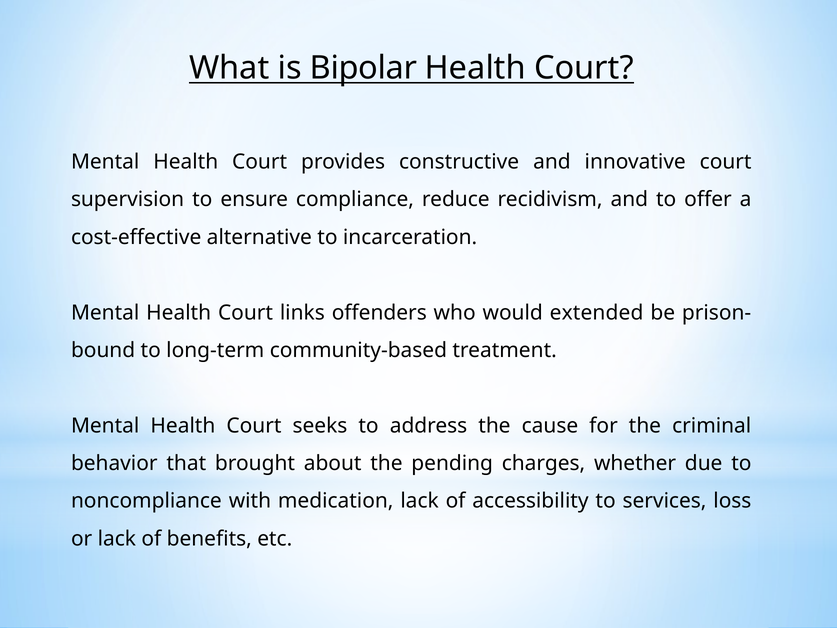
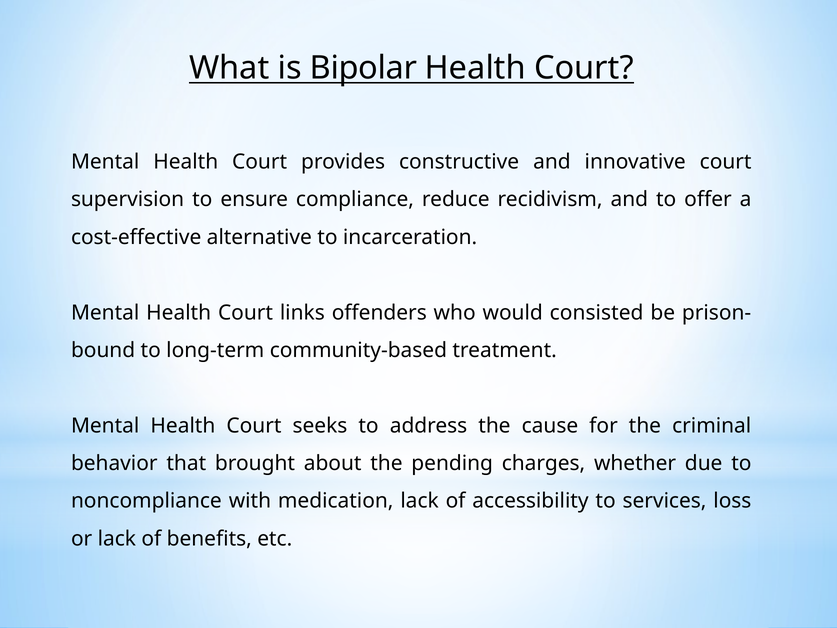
extended: extended -> consisted (597, 313)
